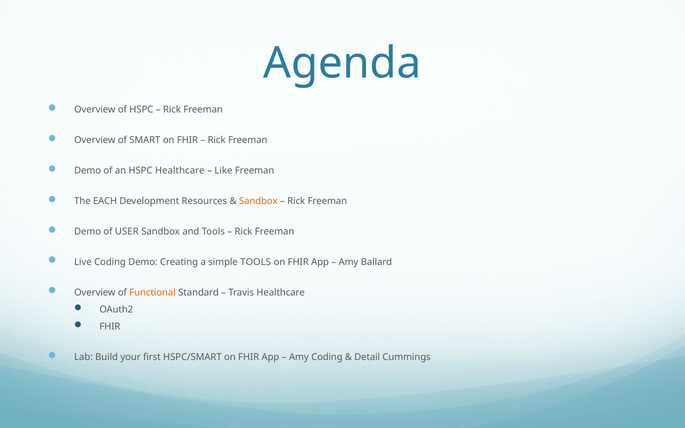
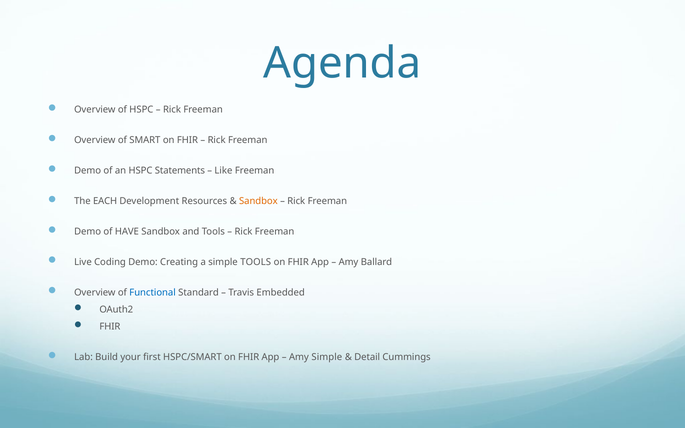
HSPC Healthcare: Healthcare -> Statements (180, 171)
USER: USER -> HAVE (127, 232)
Functional colour: orange -> blue (153, 293)
Travis Healthcare: Healthcare -> Embedded (281, 293)
Amy Coding: Coding -> Simple (327, 357)
